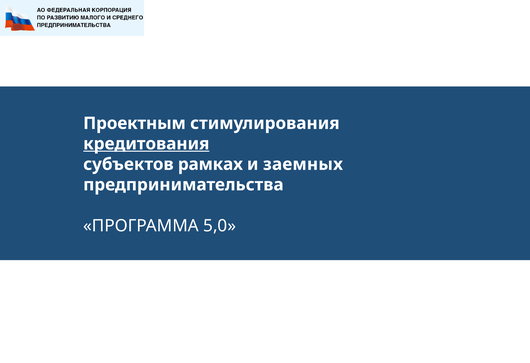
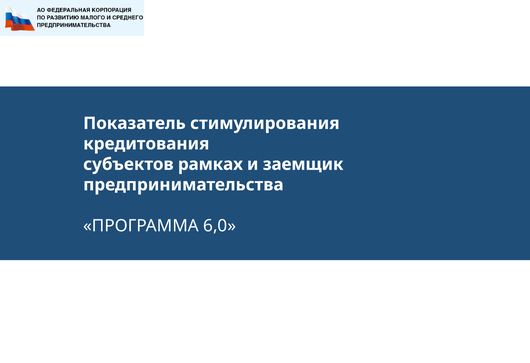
Проектным: Проектным -> Показатель (134, 123)
кредитования underline: present -> none (146, 144)
заемных: заемных -> заемщик (303, 164)
5,0: 5,0 -> 6,0 (220, 226)
